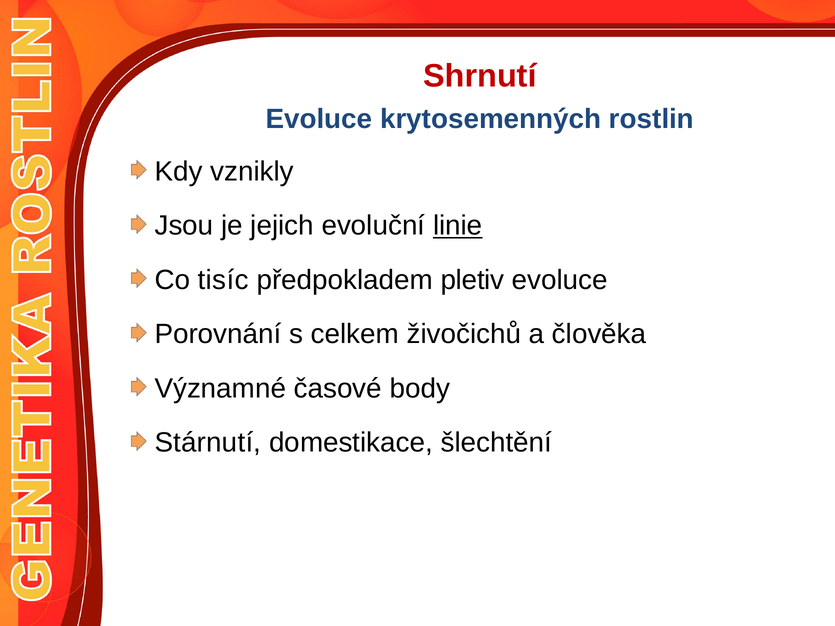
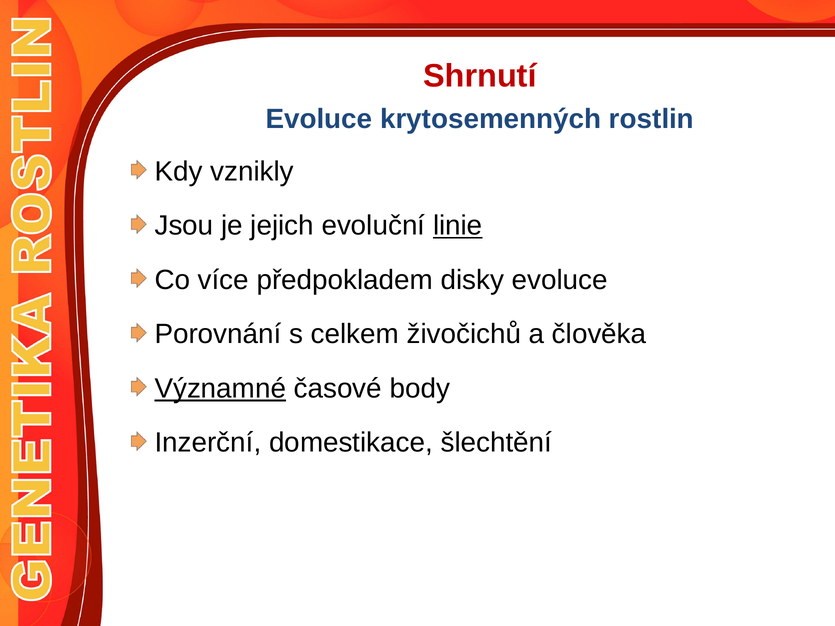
tisíc: tisíc -> více (223, 280)
pletiv: pletiv -> disky (472, 280)
Významné underline: none -> present (220, 389)
Stárnutí: Stárnutí -> Inzerční (208, 443)
